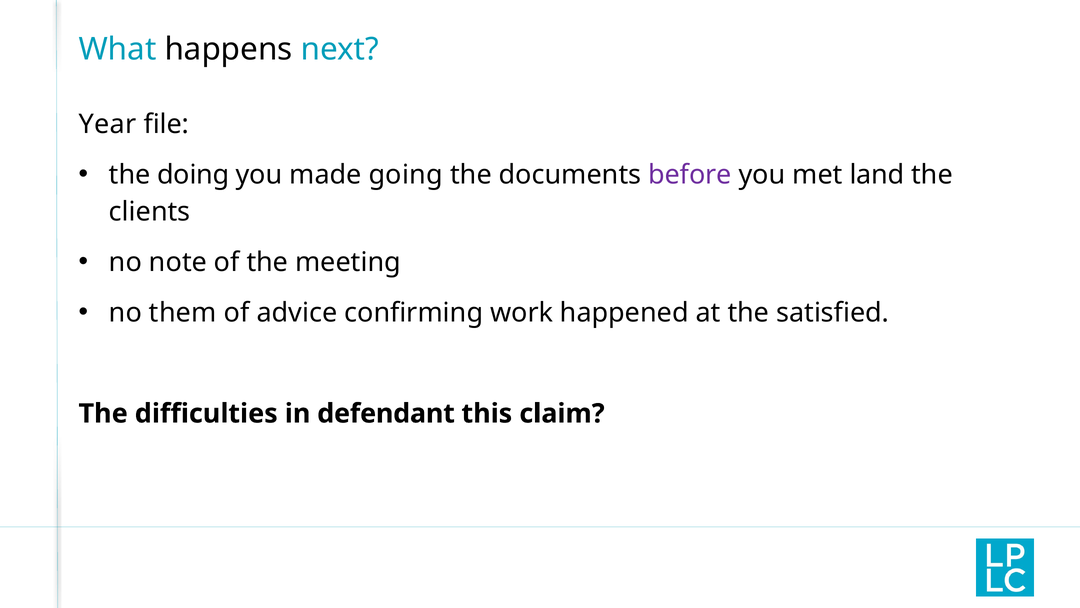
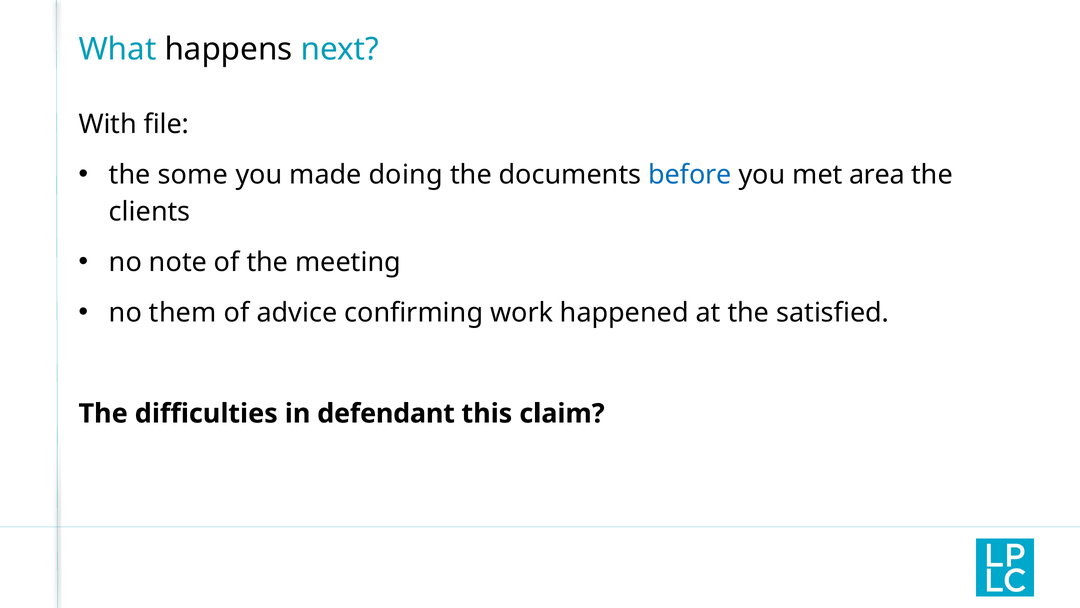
Year: Year -> With (108, 124)
doing: doing -> some (193, 175)
going: going -> doing (406, 175)
before colour: purple -> blue (690, 175)
land: land -> area (877, 175)
